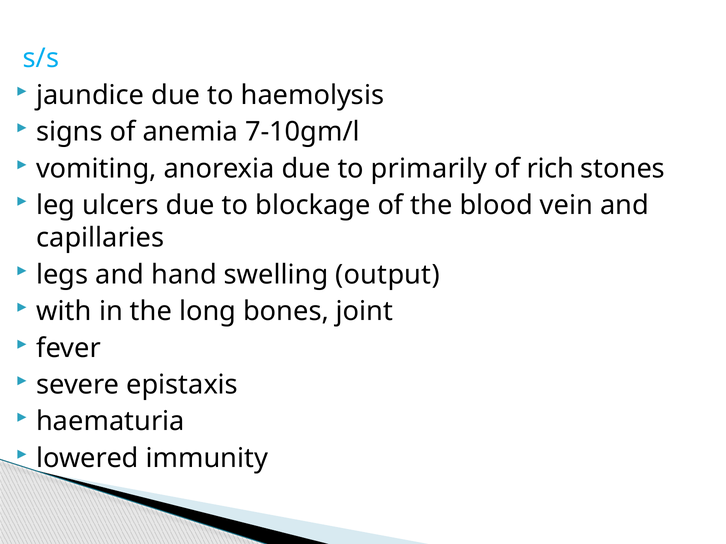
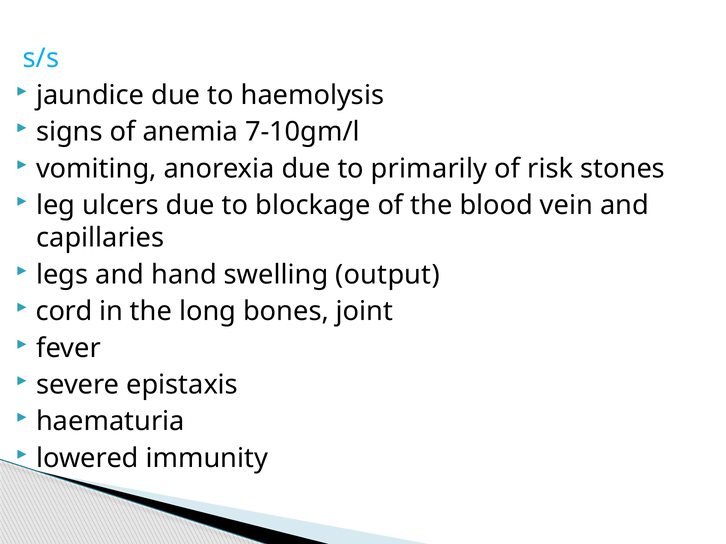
rich: rich -> risk (550, 169)
with: with -> cord (64, 312)
